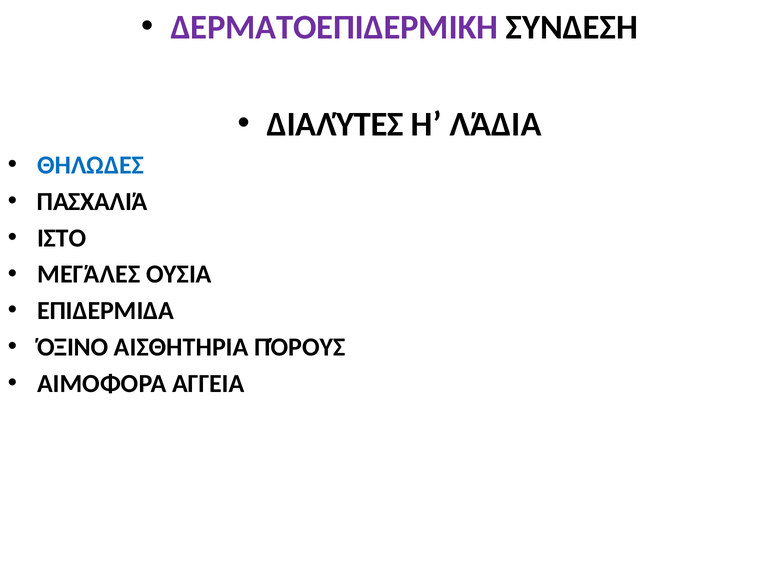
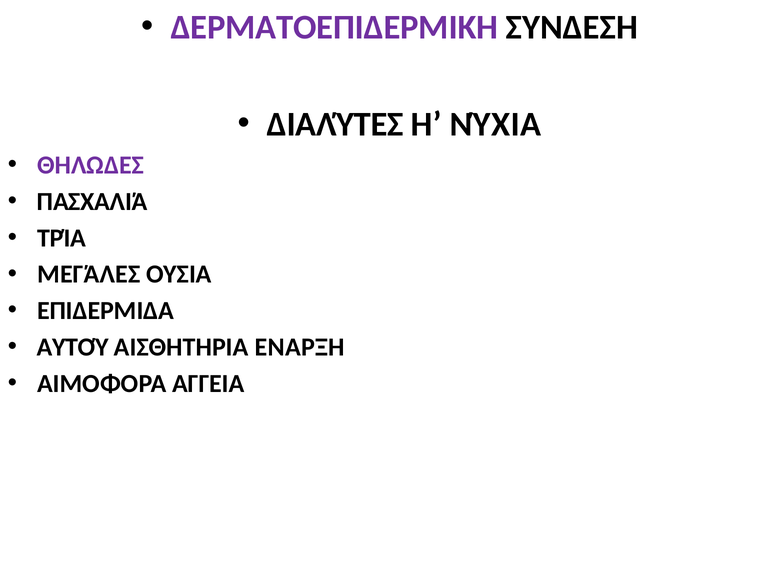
ΛΆΔΙΑ: ΛΆΔΙΑ -> ΝΎΧΙΑ (496, 124)
ΘΗΛΩΔΕΣ colour: blue -> purple (91, 165)
ΙΣΤΟ: ΙΣΤΟ -> ΤΡΊΑ (62, 238)
ΌΞΙΝΟ: ΌΞΙΝΟ -> ΑΥΤΟΎ (73, 347)
ΠΌΡΟΥΣ: ΠΌΡΟΥΣ -> ENAΡΞΗ (300, 347)
